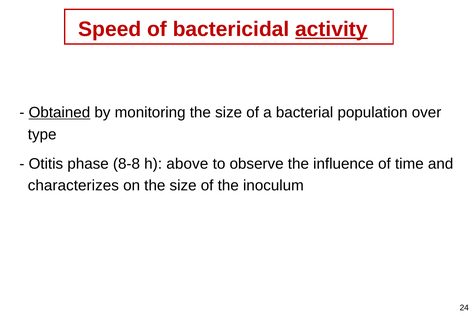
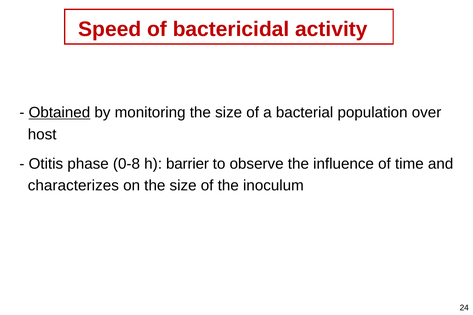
activity underline: present -> none (331, 29)
type: type -> host (42, 134)
8-8: 8-8 -> 0-8 (126, 164)
above: above -> barrier (187, 164)
